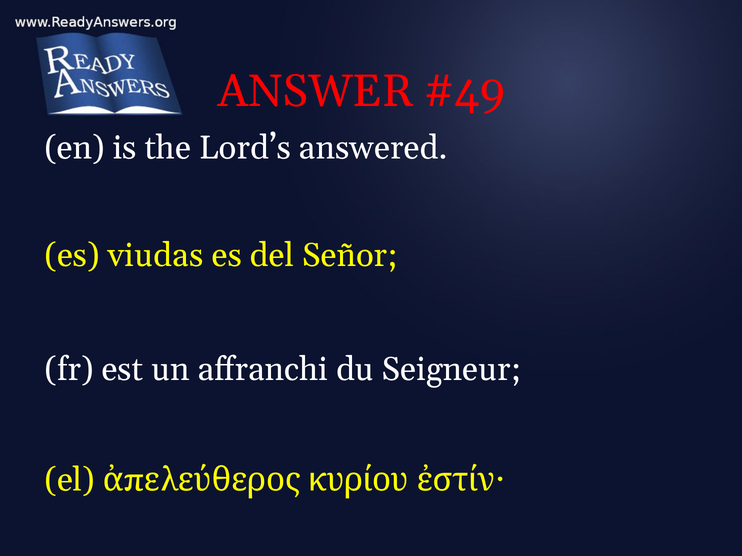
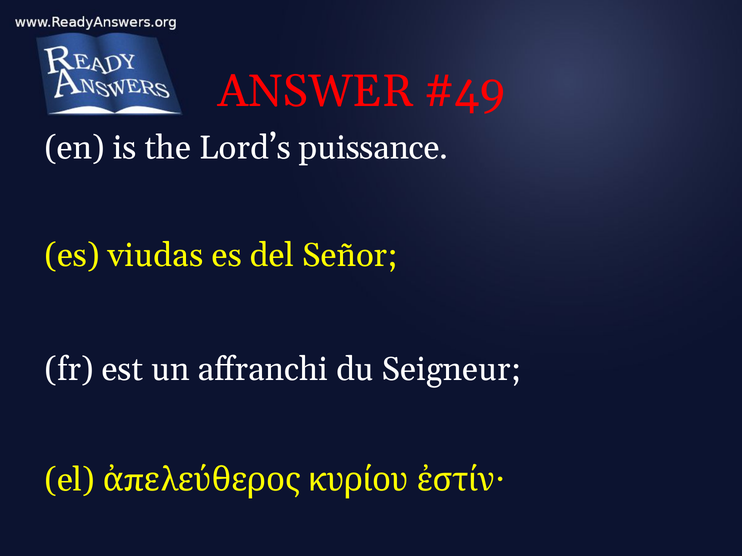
answered: answered -> puissance (374, 148)
